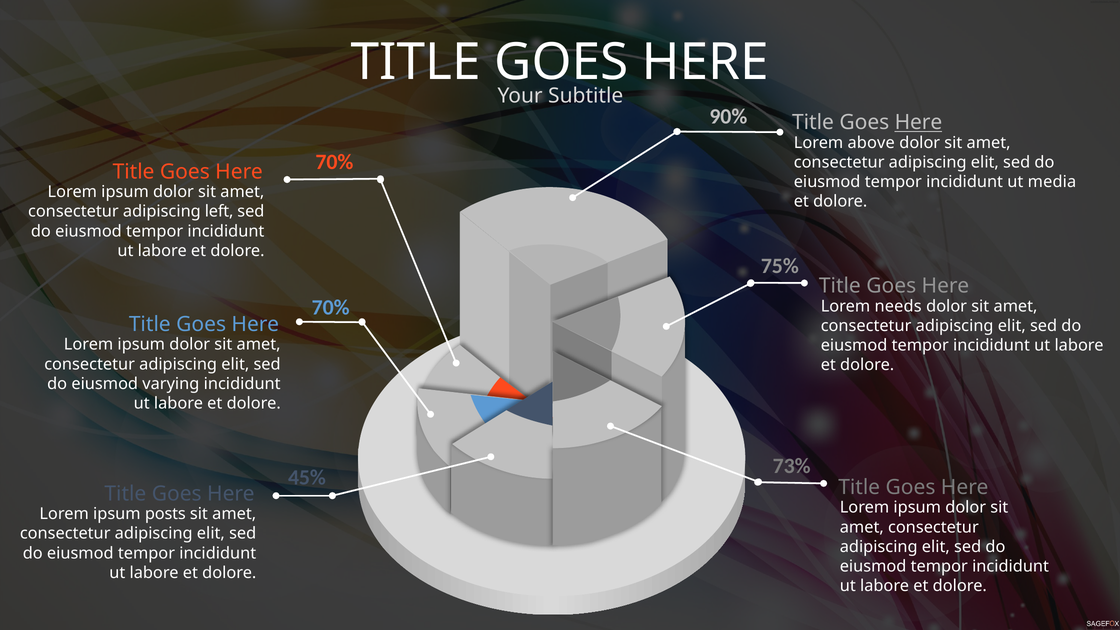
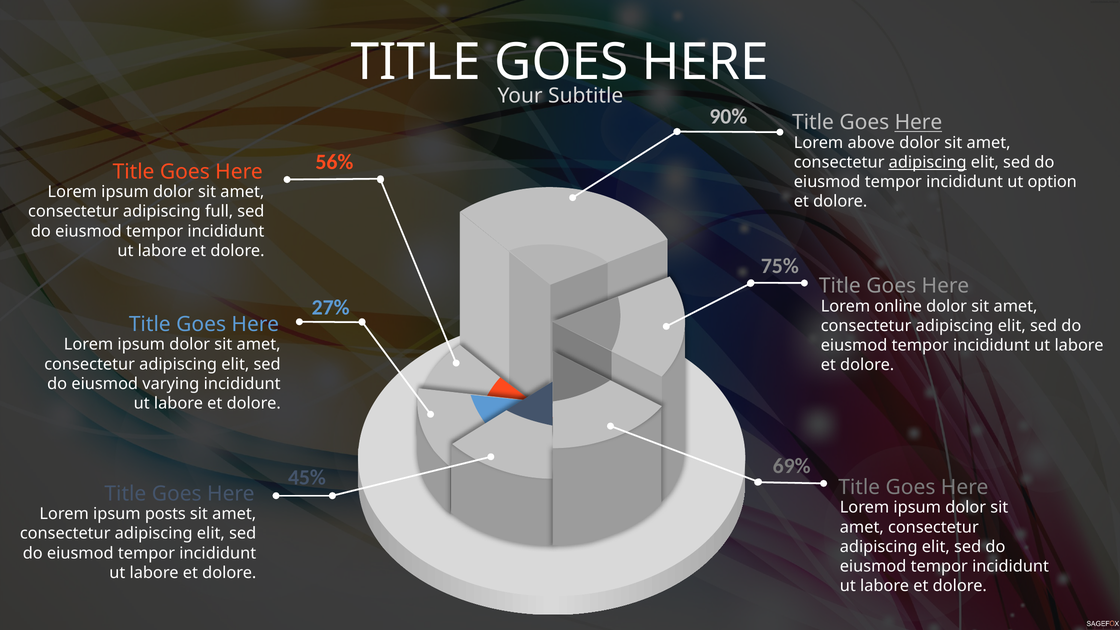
70%: 70% -> 56% (334, 162)
adipiscing underline: none -> present (928, 162)
media: media -> option (1052, 182)
left: left -> full (219, 212)
70%: 70% -> 27% (331, 308)
needs: needs -> online (898, 306)
73%: 73% -> 69% (792, 466)
